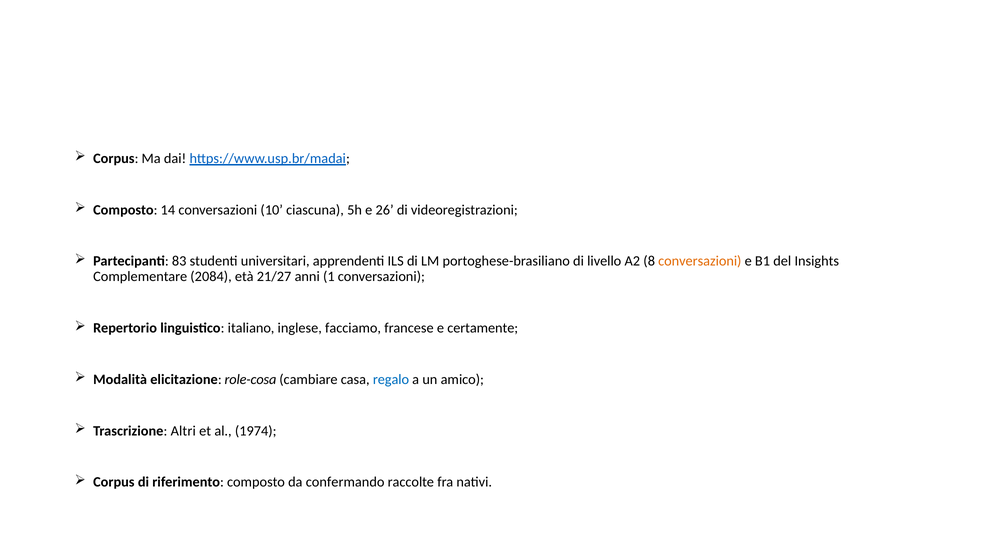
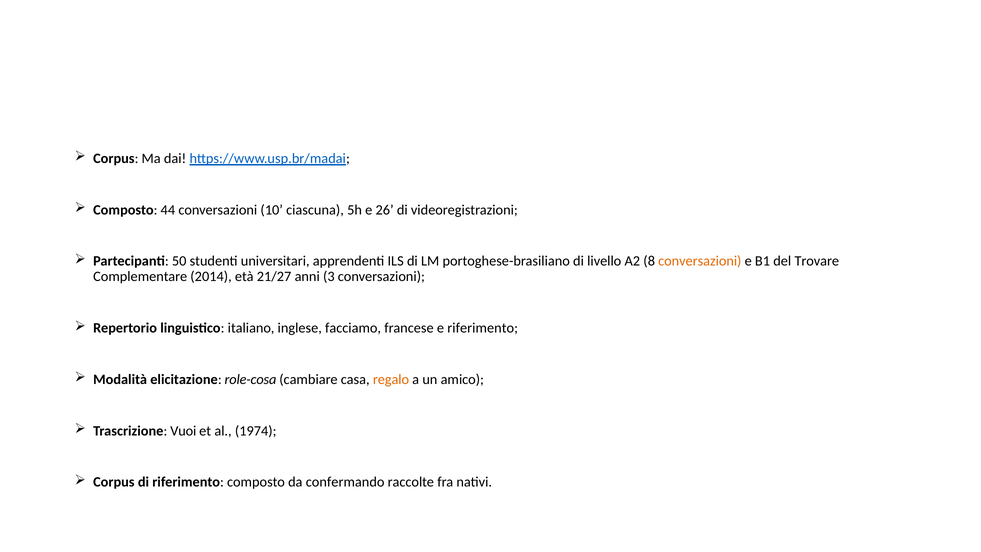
14: 14 -> 44 (168, 210)
83: 83 -> 50 (179, 261)
Insights: Insights -> Trovare (817, 261)
2084: 2084 -> 2014 (211, 277)
1: 1 -> 3 (329, 277)
e certamente: certamente -> riferimento (483, 328)
regalo colour: blue -> orange (391, 379)
Altri: Altri -> Vuoi (183, 431)
